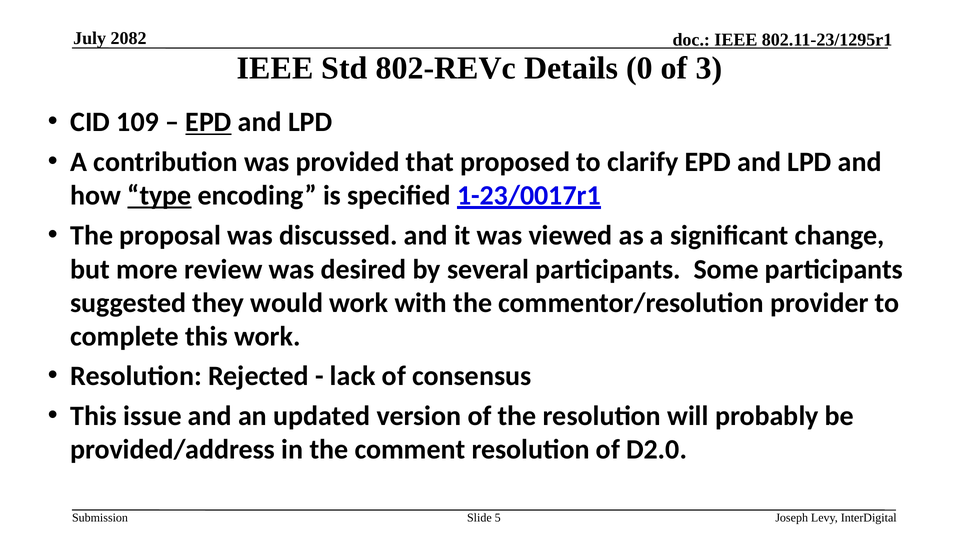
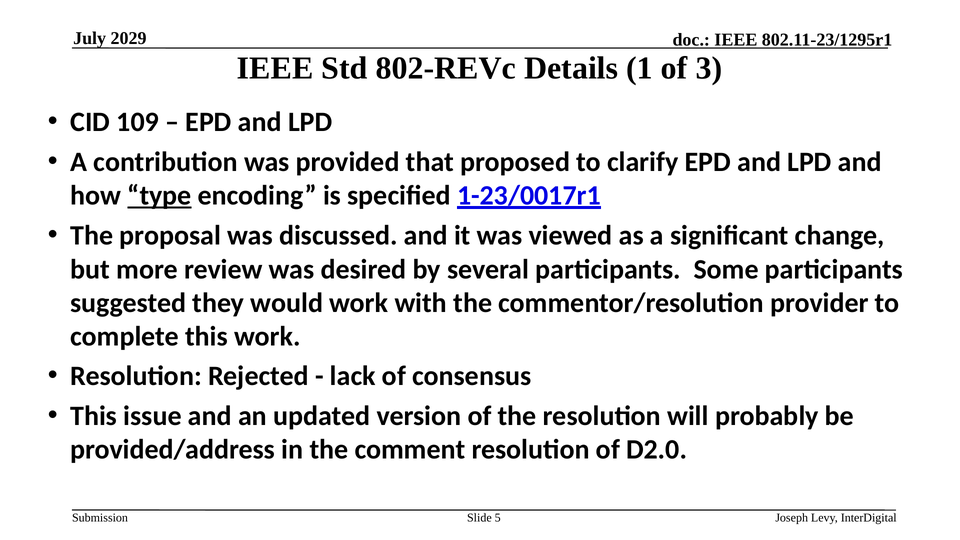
2082: 2082 -> 2029 (129, 38)
0: 0 -> 1 (640, 68)
EPD underline: present -> none (209, 122)
